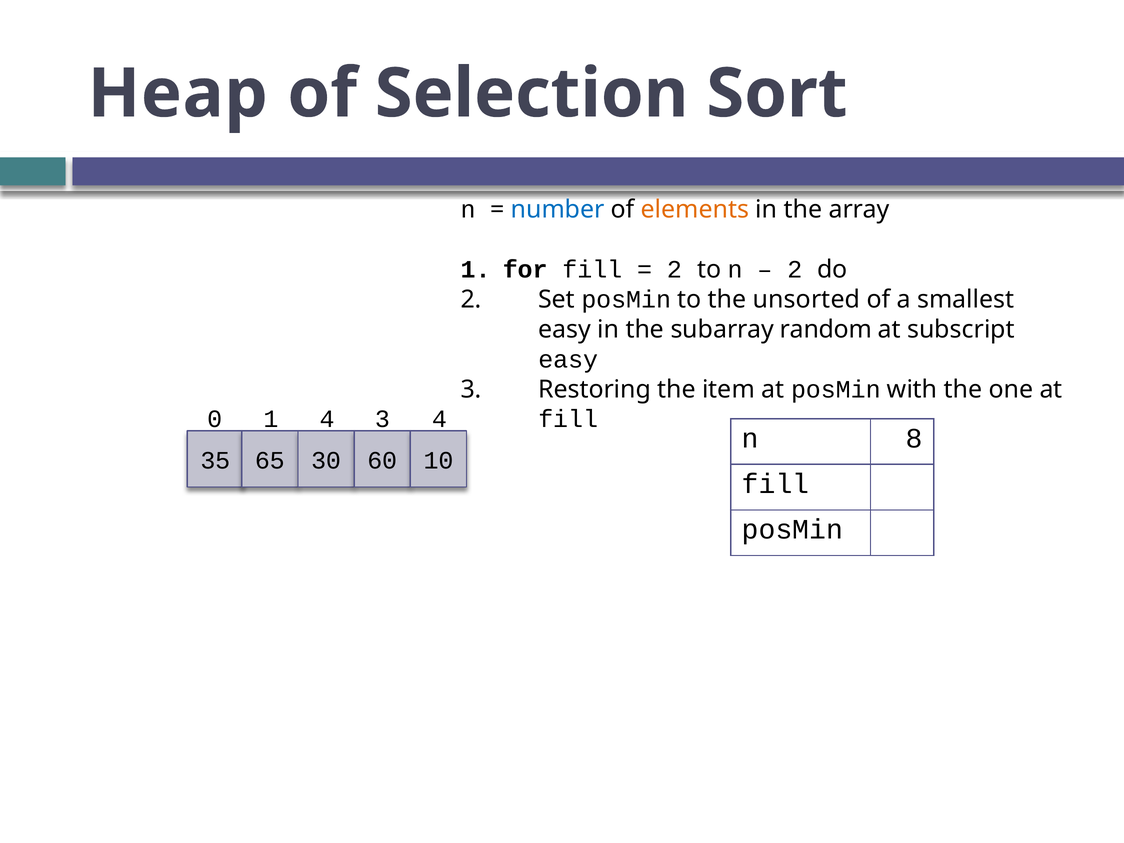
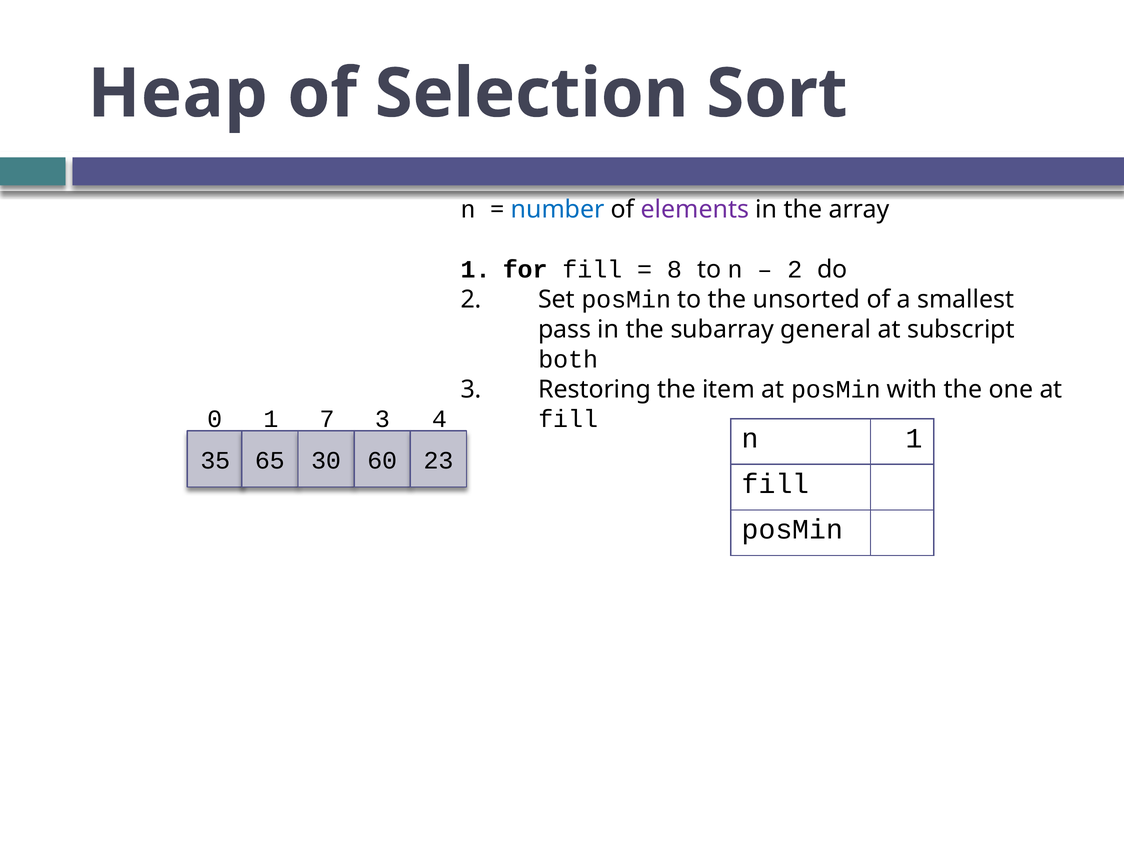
elements colour: orange -> purple (695, 210)
2: 2 -> 8 (674, 269)
easy: easy -> pass (565, 329)
random: random -> general (826, 329)
easy: easy -> both (568, 359)
1 4: 4 -> 7 (327, 419)
n 8: 8 -> 1 (914, 439)
10: 10 -> 23 (438, 461)
